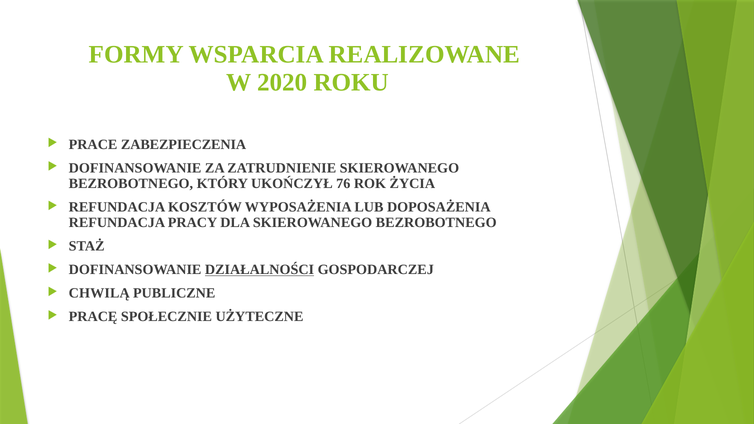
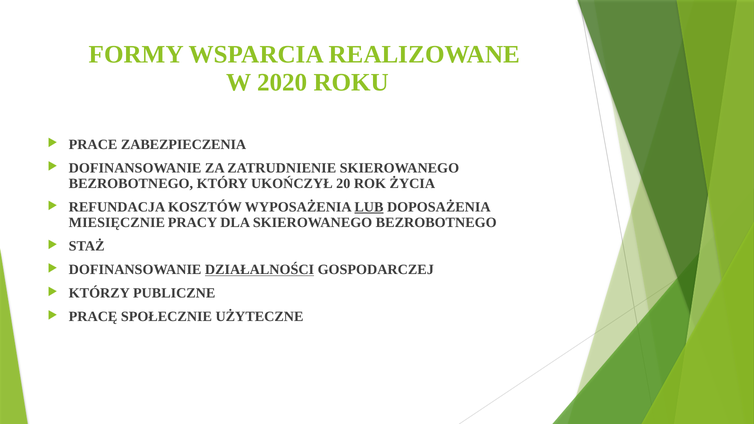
76: 76 -> 20 (343, 184)
LUB underline: none -> present (369, 207)
REFUNDACJA: REFUNDACJA -> MIESIĘCZNIE (117, 223)
CHWILĄ: CHWILĄ -> KTÓRZY (99, 293)
